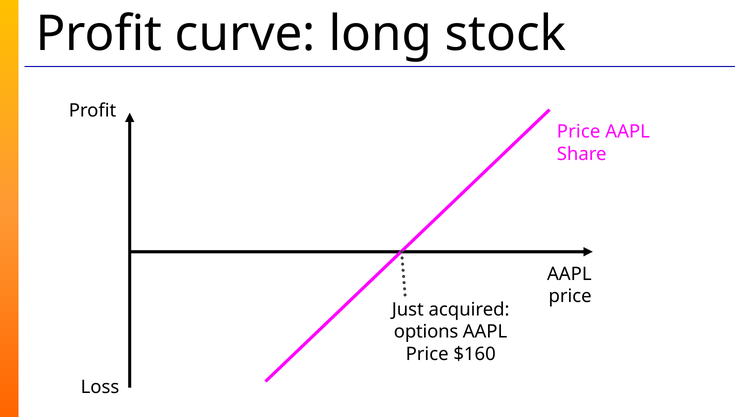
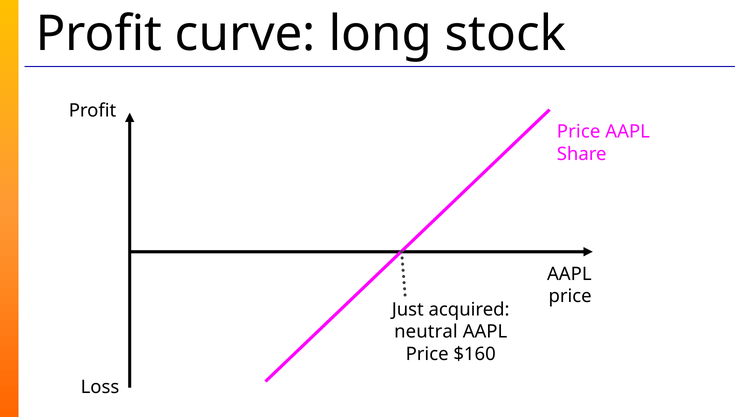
options: options -> neutral (426, 332)
